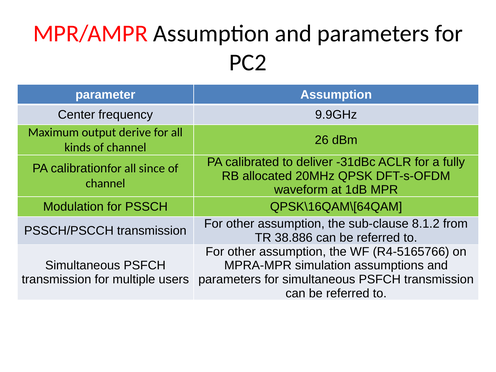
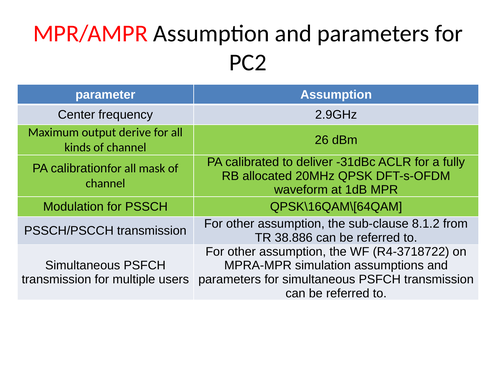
9.9GHz: 9.9GHz -> 2.9GHz (336, 115)
since: since -> mask (152, 168)
R4-5165766: R4-5165766 -> R4-3718722 (411, 252)
